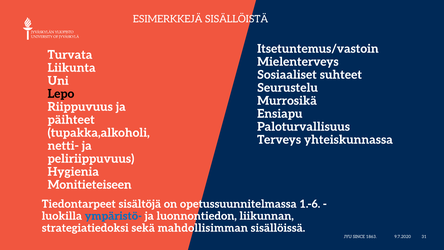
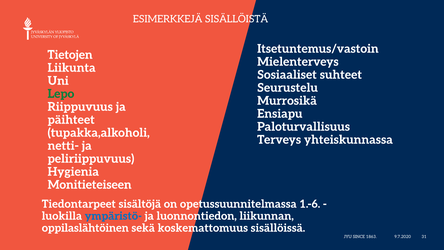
Turvata: Turvata -> Tietojen (70, 55)
Lepo colour: black -> green (61, 94)
strategiatiedoksi: strategiatiedoksi -> oppilaslähtöinen (85, 228)
mahdollisimman: mahdollisimman -> koskemattomuus (203, 228)
